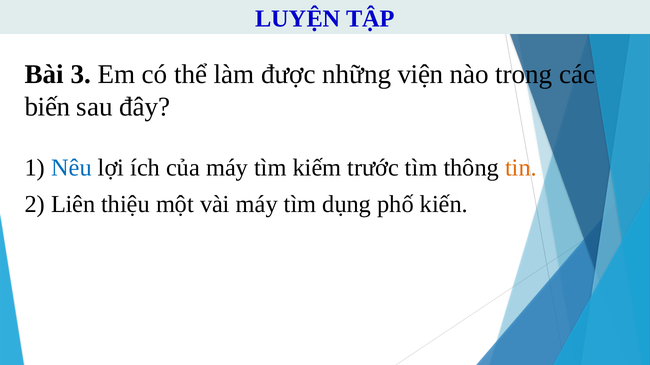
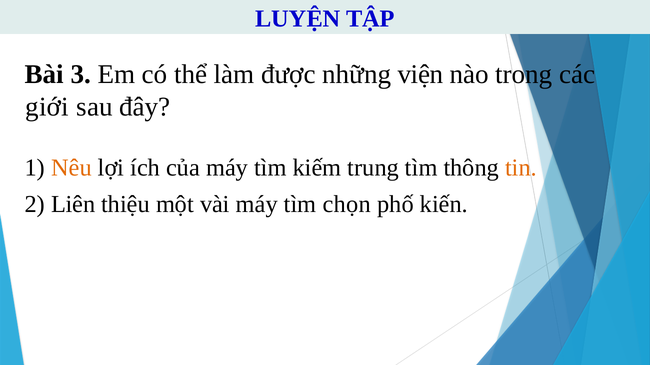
biến: biến -> giới (47, 107)
Nêu colour: blue -> orange (71, 168)
trước: trước -> trung (373, 168)
dụng: dụng -> chọn (347, 205)
